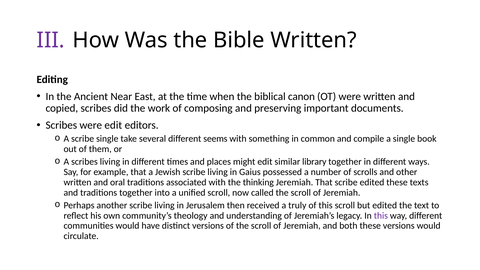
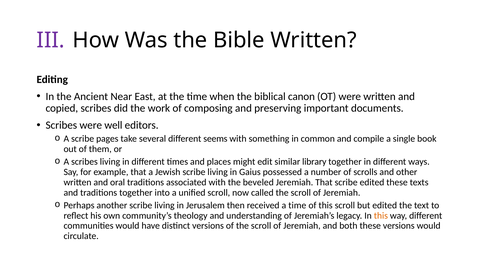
were edit: edit -> well (113, 125)
scribe single: single -> pages (107, 139)
thinking: thinking -> beveled (258, 182)
a truly: truly -> time (297, 205)
this colour: purple -> orange (381, 216)
